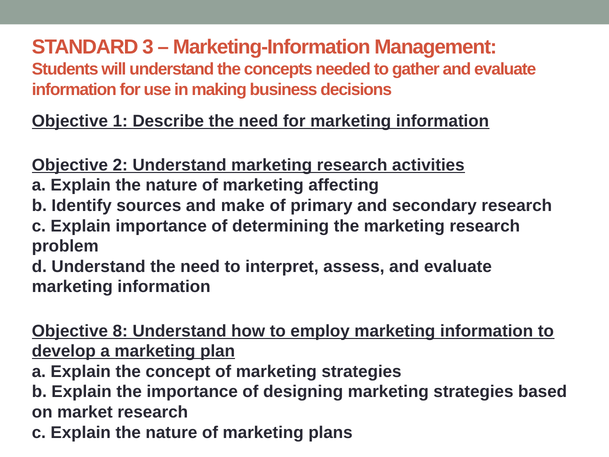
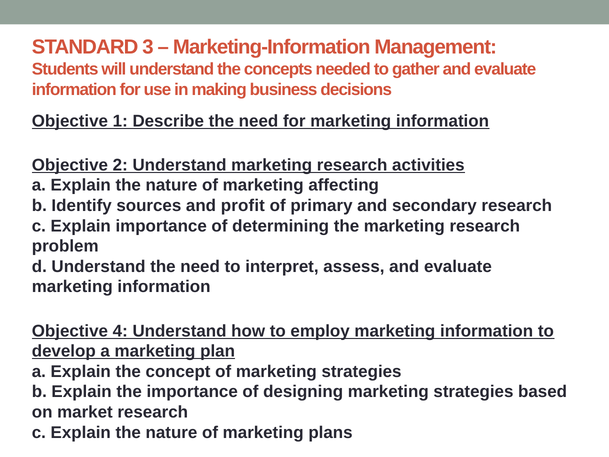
make: make -> profit (243, 206)
8: 8 -> 4 (120, 331)
